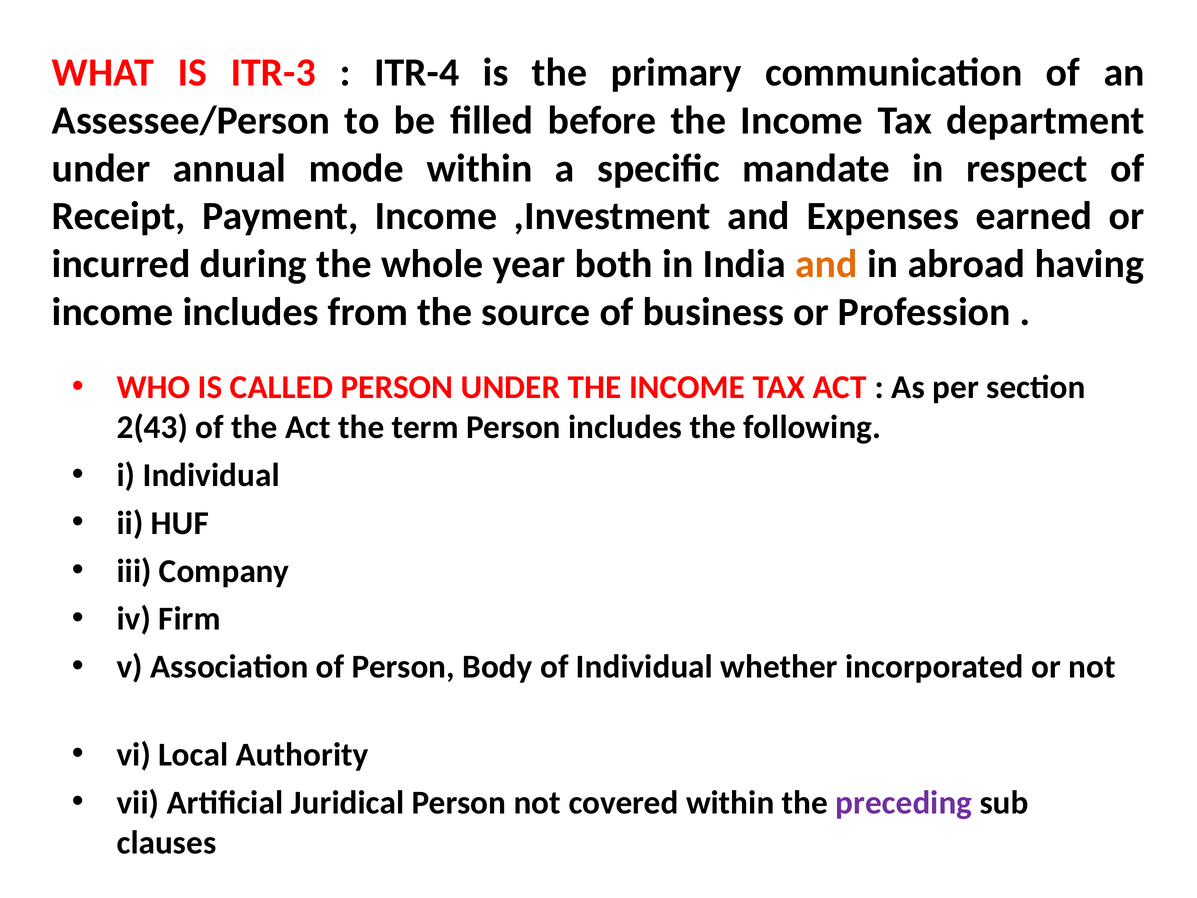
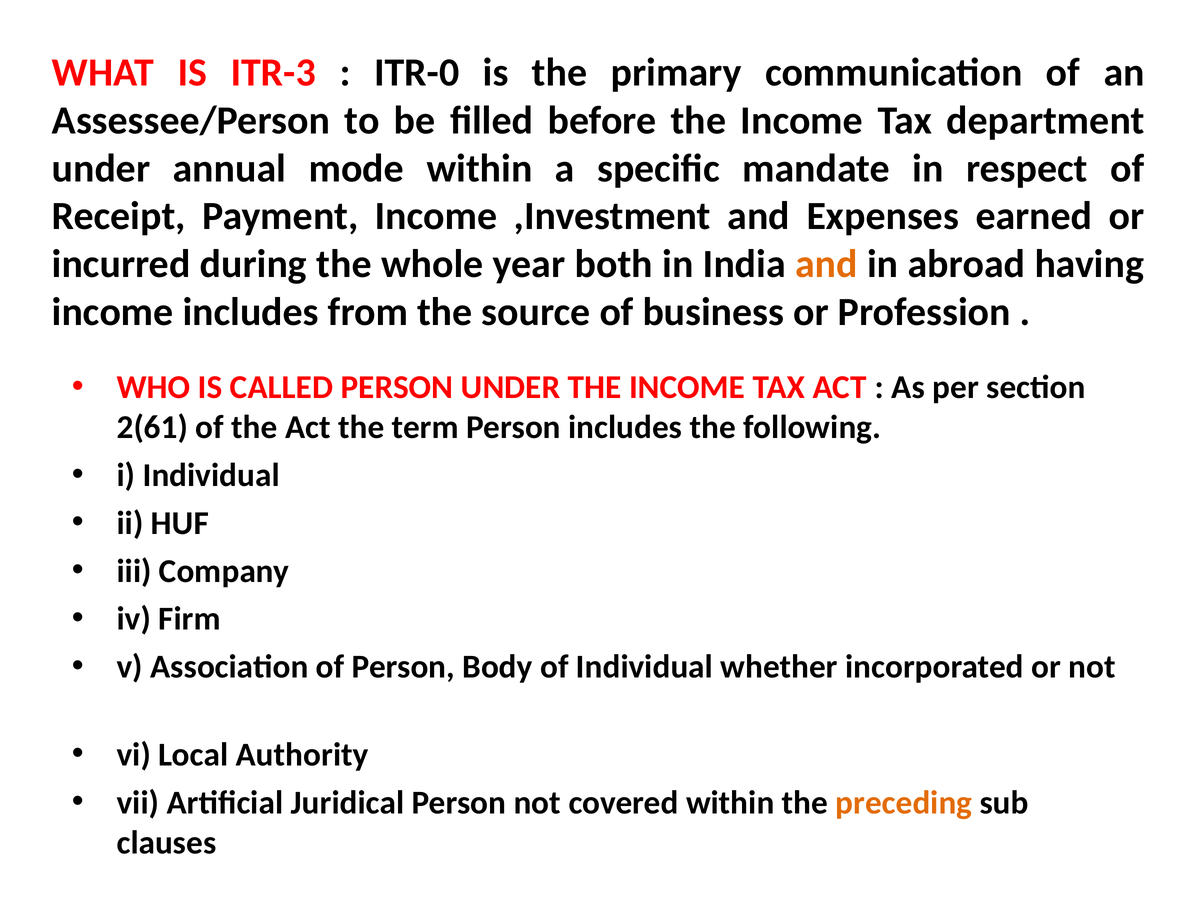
ITR-4: ITR-4 -> ITR-0 (417, 73)
2(43: 2(43 -> 2(61 (152, 427)
preceding colour: purple -> orange (904, 802)
